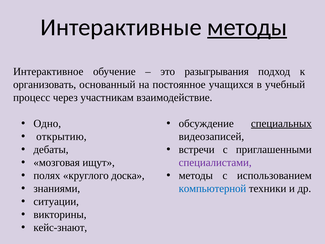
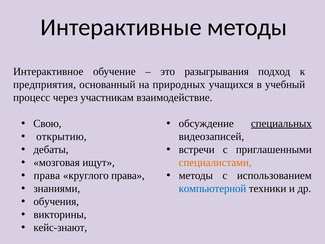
методы underline: present -> none (247, 27)
организовать: организовать -> предприятия (45, 84)
постоянное: постоянное -> природных (179, 84)
Одно: Одно -> Свою (47, 123)
специалистами colour: purple -> orange (215, 162)
полях: полях -> права (47, 175)
круглого доска: доска -> права (128, 175)
ситуации: ситуации -> обучения (56, 201)
